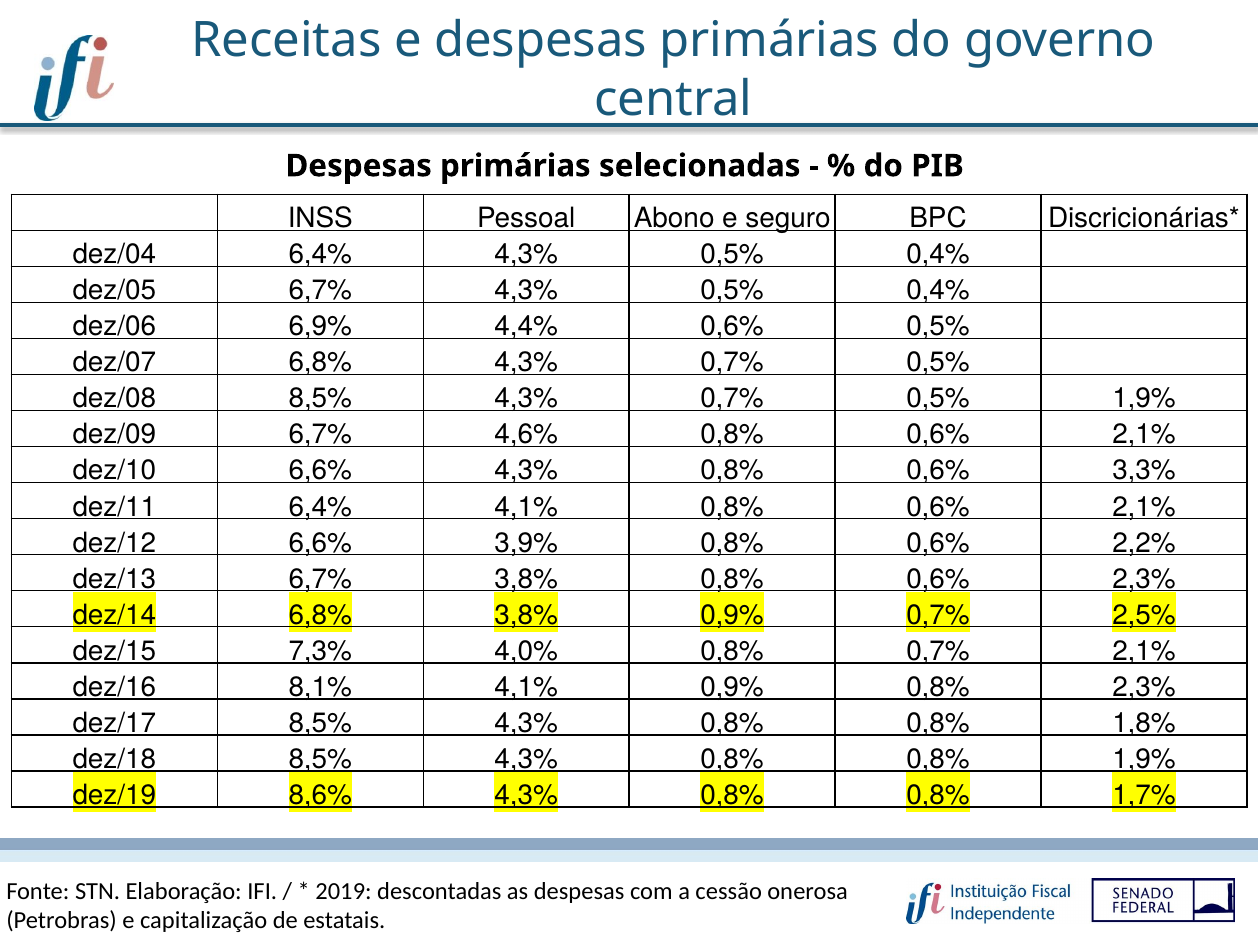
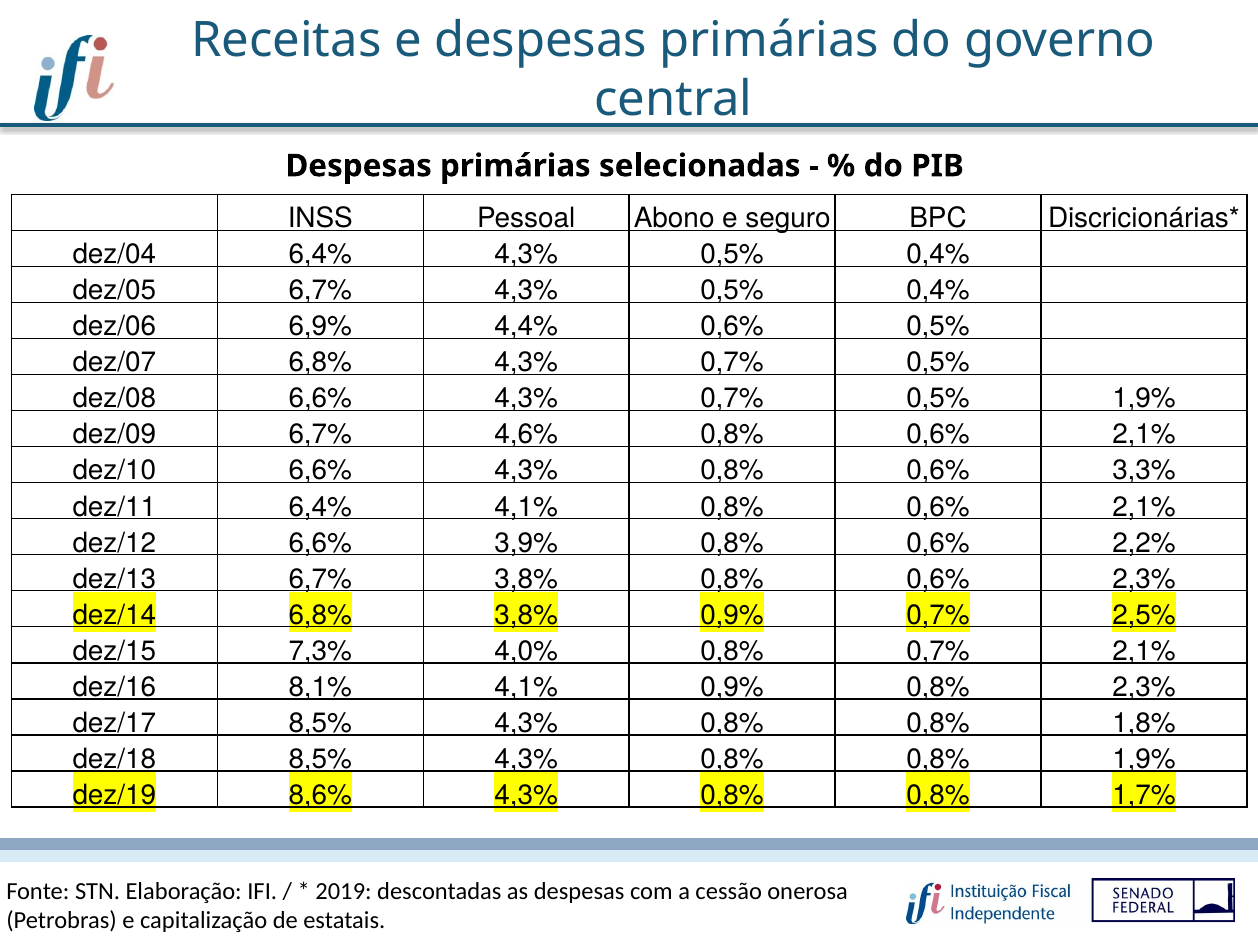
dez/08 8,5%: 8,5% -> 6,6% (320, 398)
